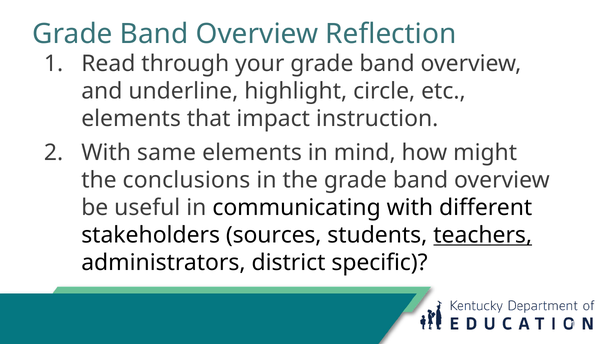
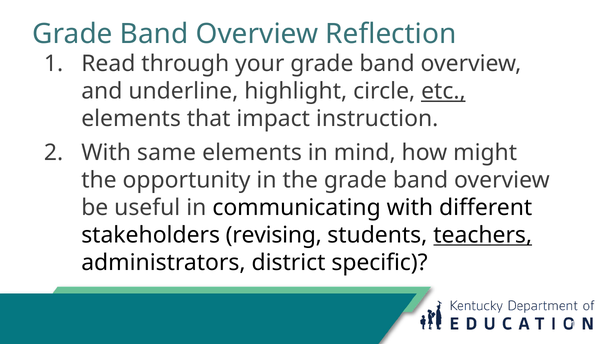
etc underline: none -> present (443, 91)
conclusions: conclusions -> opportunity (187, 180)
sources: sources -> revising (274, 235)
